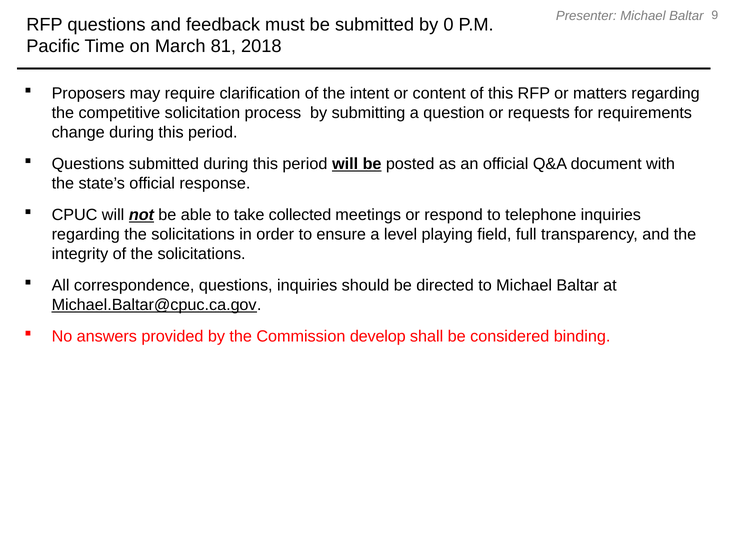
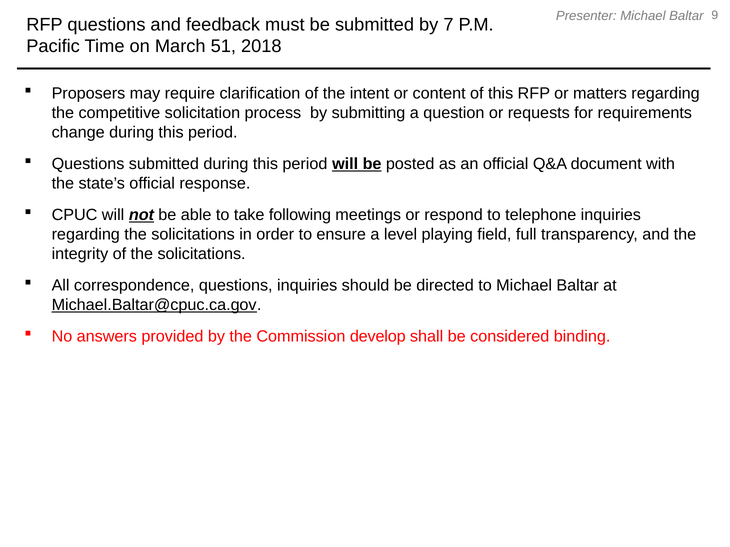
0: 0 -> 7 (448, 25)
81: 81 -> 51 (223, 46)
collected: collected -> following (300, 215)
